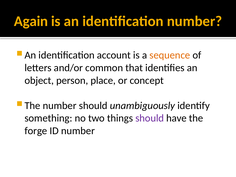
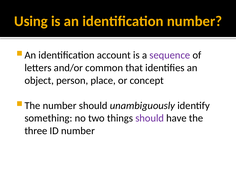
Again: Again -> Using (31, 21)
sequence colour: orange -> purple (170, 55)
forge: forge -> three (36, 131)
